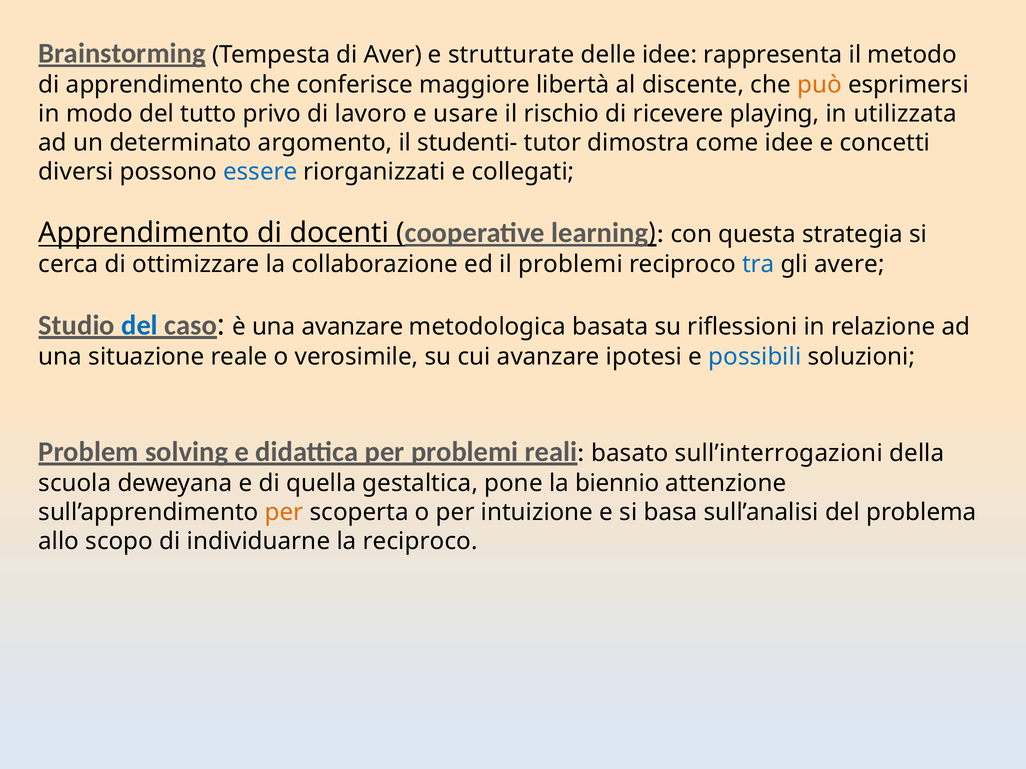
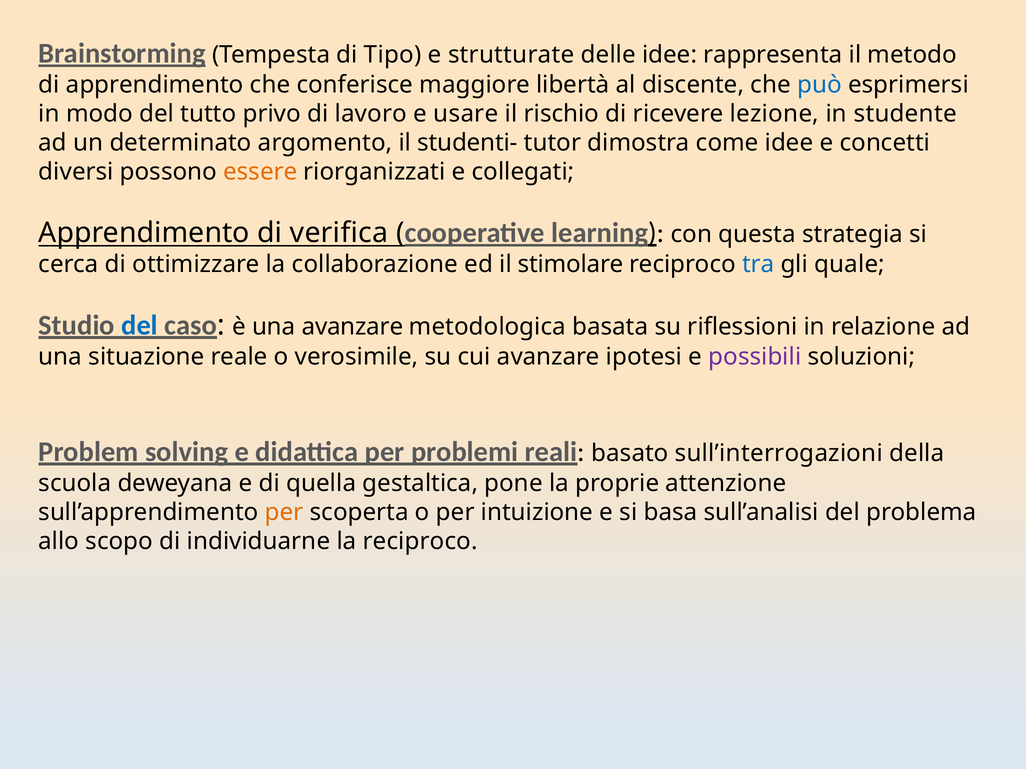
Aver: Aver -> Tipo (393, 55)
può colour: orange -> blue (819, 85)
playing: playing -> lezione (774, 114)
utilizzata: utilizzata -> studente (905, 114)
essere colour: blue -> orange (260, 172)
docenti: docenti -> verifica (339, 233)
il problemi: problemi -> stimolare (571, 264)
avere: avere -> quale (850, 264)
possibili colour: blue -> purple (755, 357)
biennio: biennio -> proprie (617, 483)
